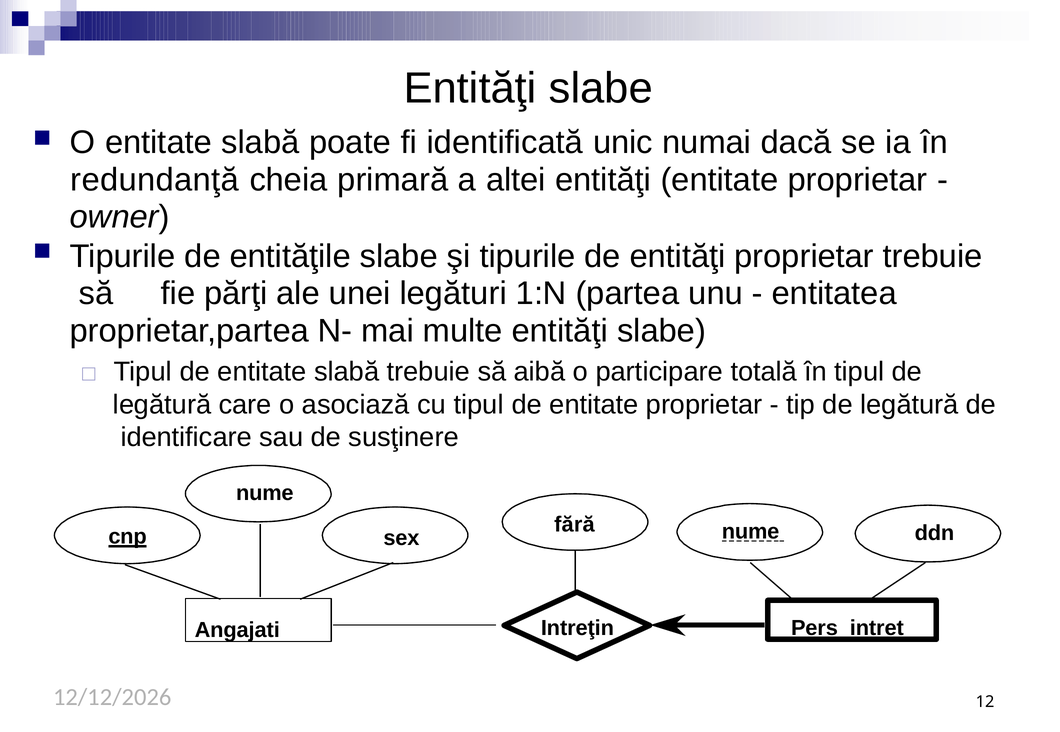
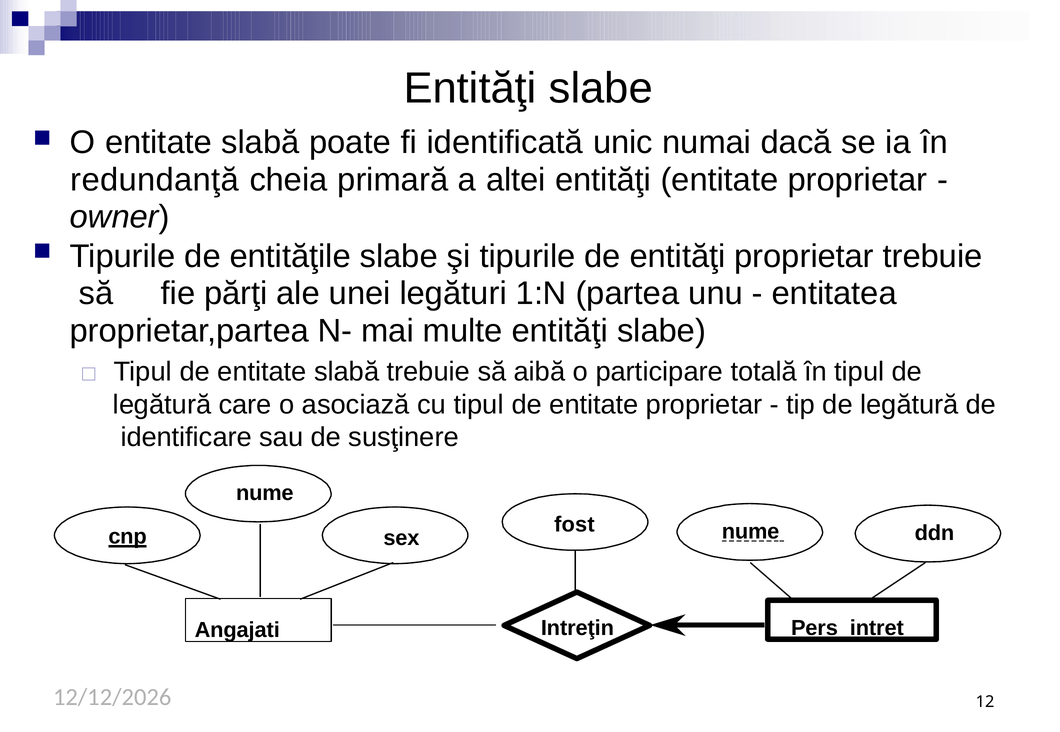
fără: fără -> fost (574, 525)
